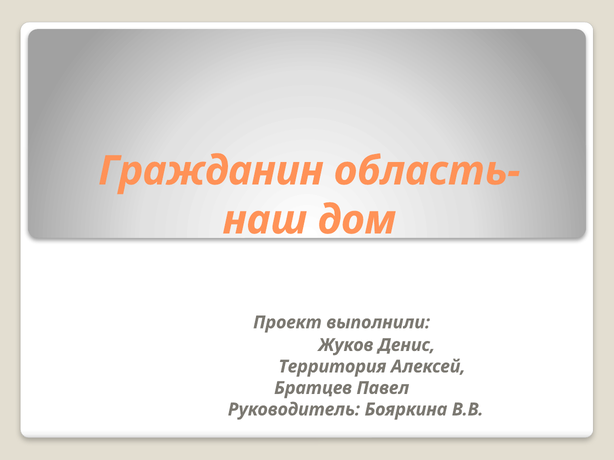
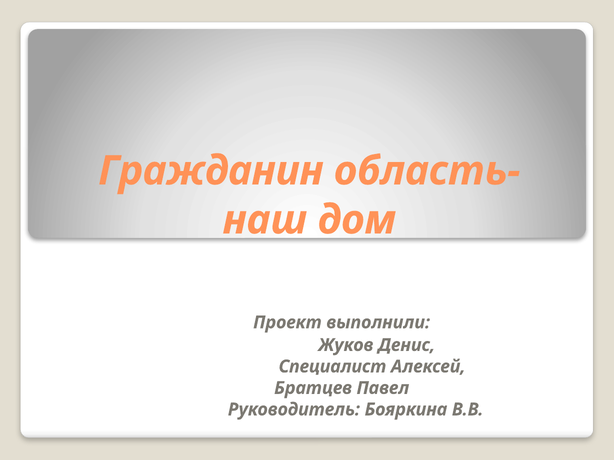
Территория: Территория -> Специалист (332, 367)
